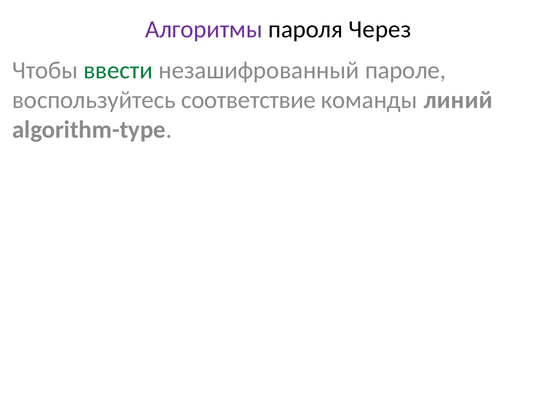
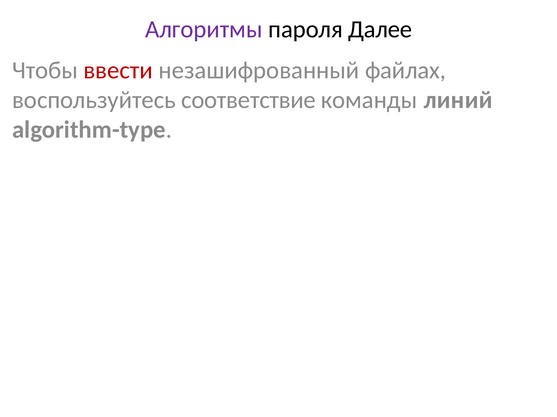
Через: Через -> Далее (380, 29)
ввести colour: green -> red (118, 70)
пароле: пароле -> файлах (405, 70)
